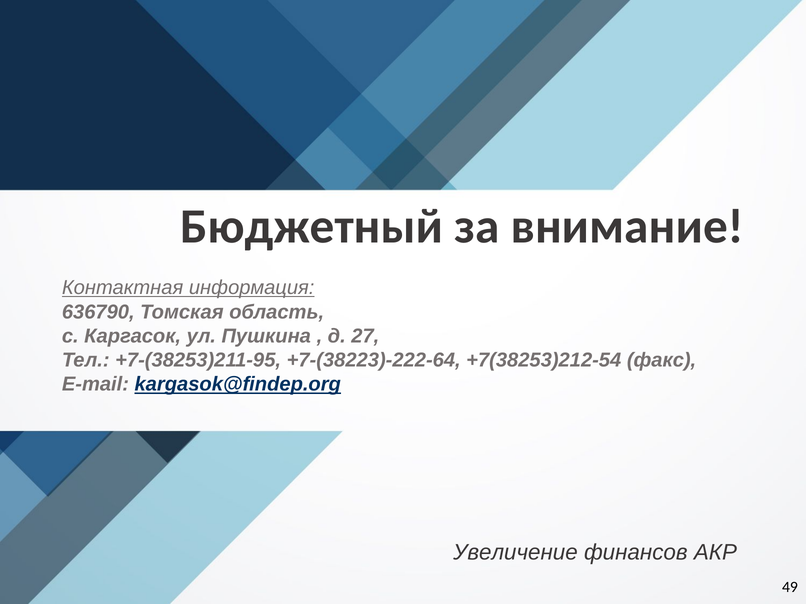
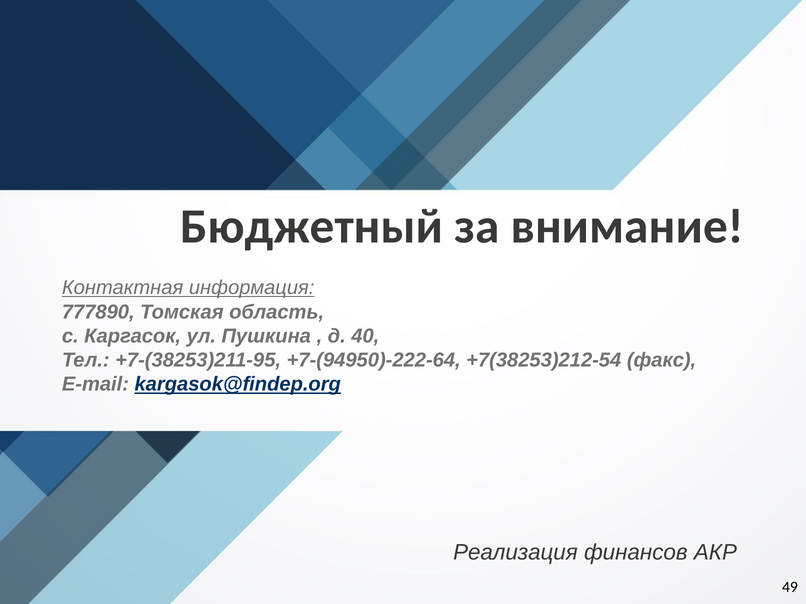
636790: 636790 -> 777890 (98, 312)
27: 27 -> 40 (365, 336)
+7-(38223)-222-64: +7-(38223)-222-64 -> +7-(94950)-222-64 (374, 360)
Увеличение: Увеличение -> Реализация (515, 553)
